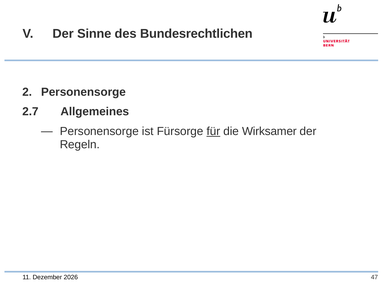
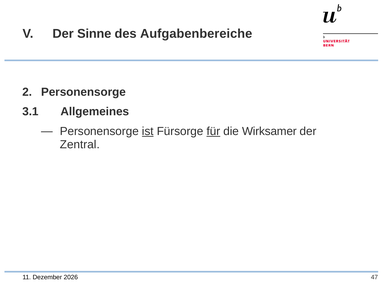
Bundesrechtlichen: Bundesrechtlichen -> Aufgabenbereiche (196, 34)
2.7: 2.7 -> 3.1 (30, 112)
ist underline: none -> present (148, 132)
Regeln: Regeln -> Zentral (80, 145)
